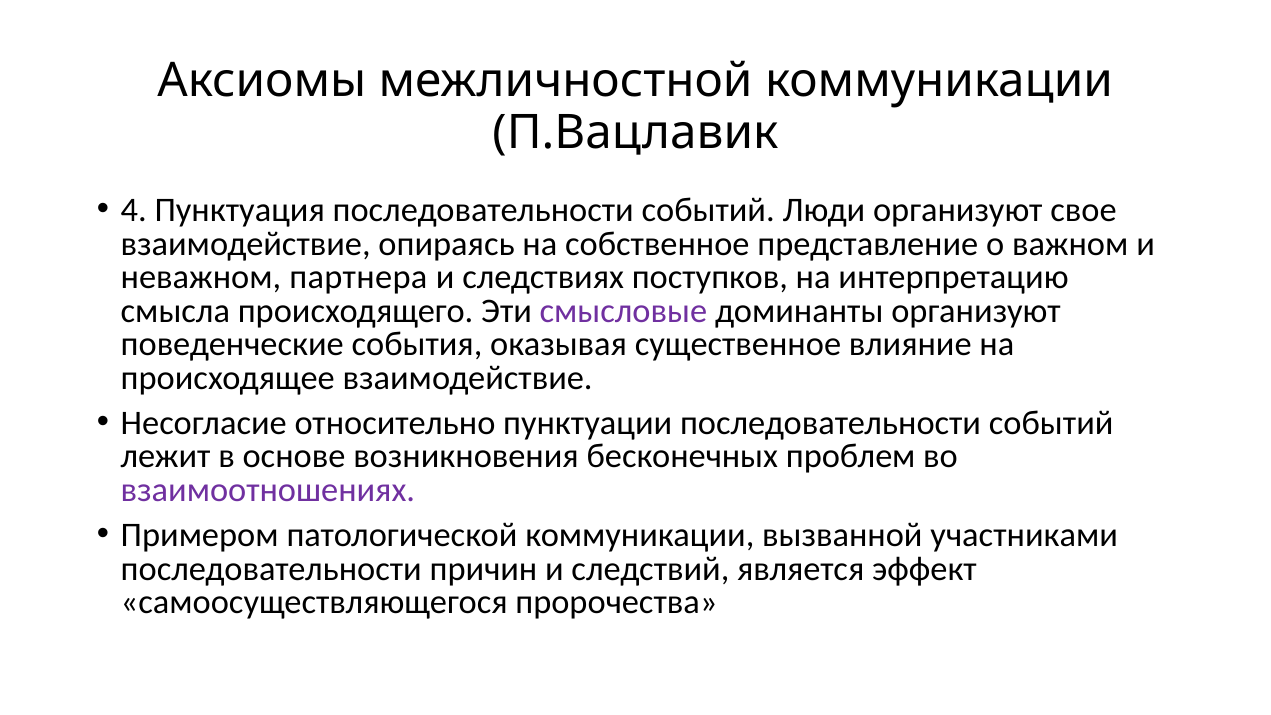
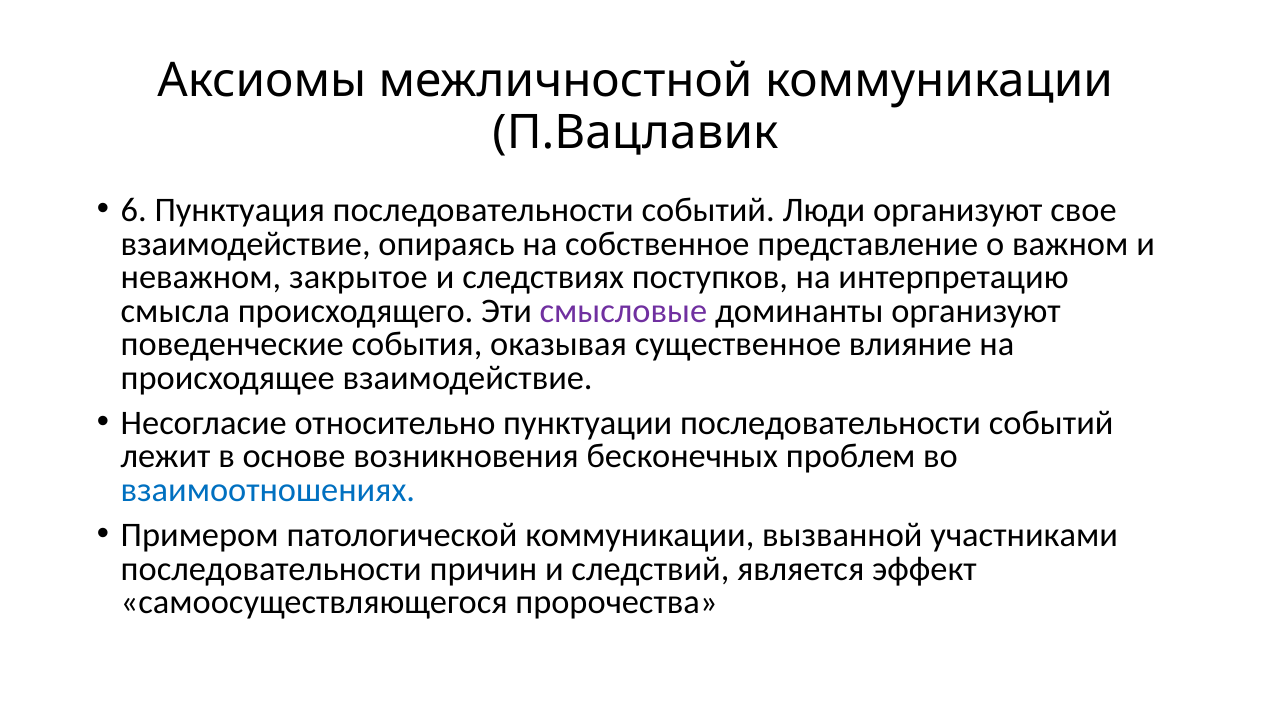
4: 4 -> 6 (134, 210)
партнера: партнера -> закрытое (358, 277)
взаимоотношениях colour: purple -> blue (268, 490)
